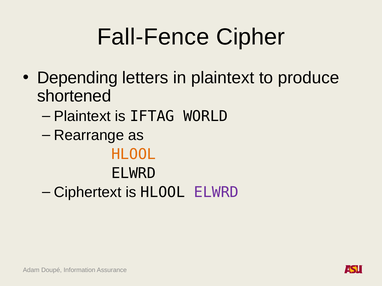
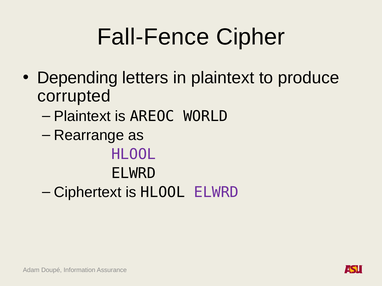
shortened: shortened -> corrupted (74, 96)
IFTAG: IFTAG -> AREOC (152, 116)
HLOOL colour: orange -> purple (134, 154)
